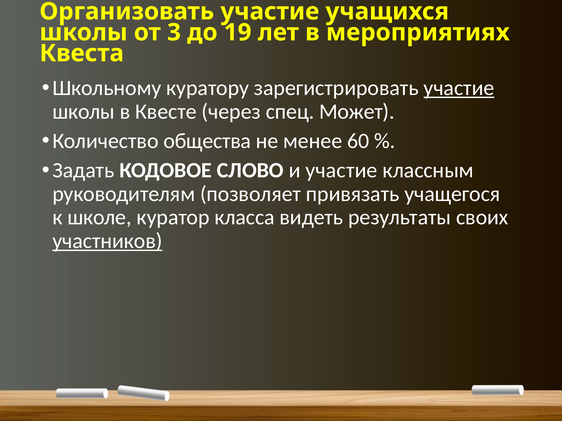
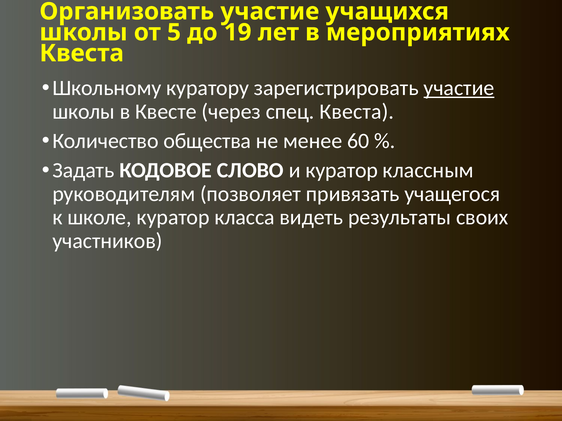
3: 3 -> 5 (174, 32)
спец Может: Может -> Квеста (357, 112)
и участие: участие -> куратор (342, 171)
участников underline: present -> none (107, 241)
